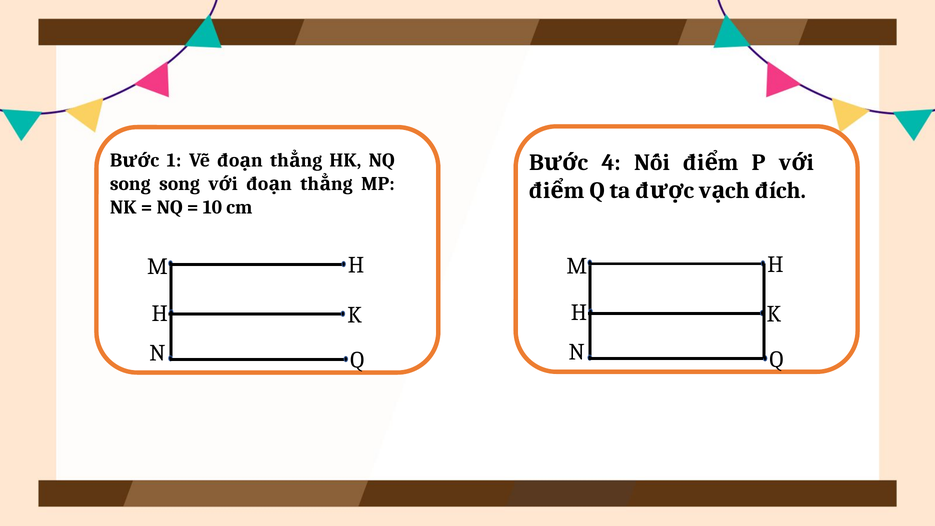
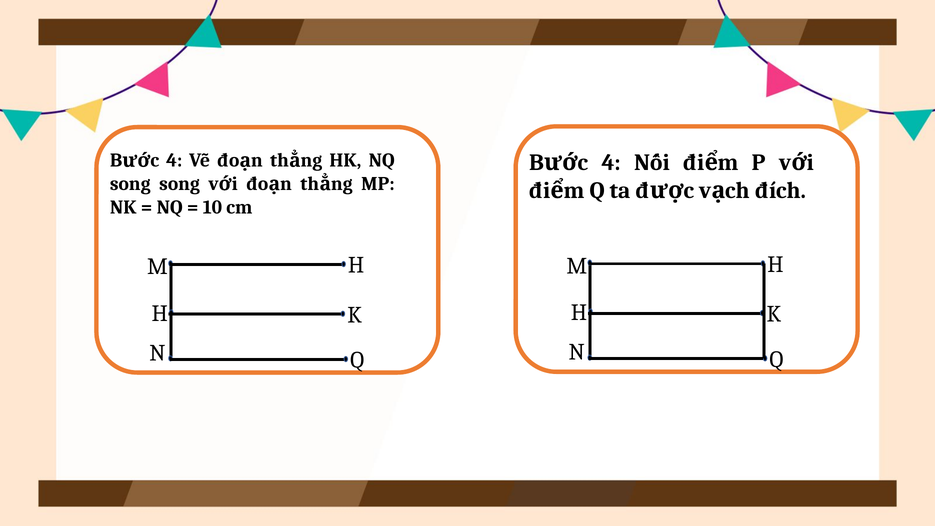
1: 1 -> 4 (174, 160)
